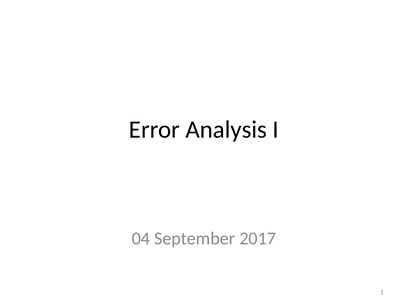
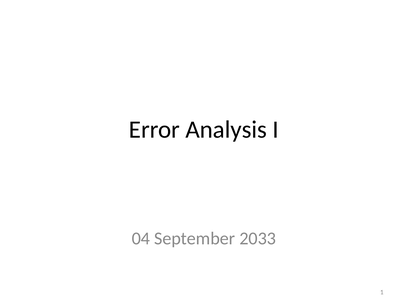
2017: 2017 -> 2033 (258, 238)
